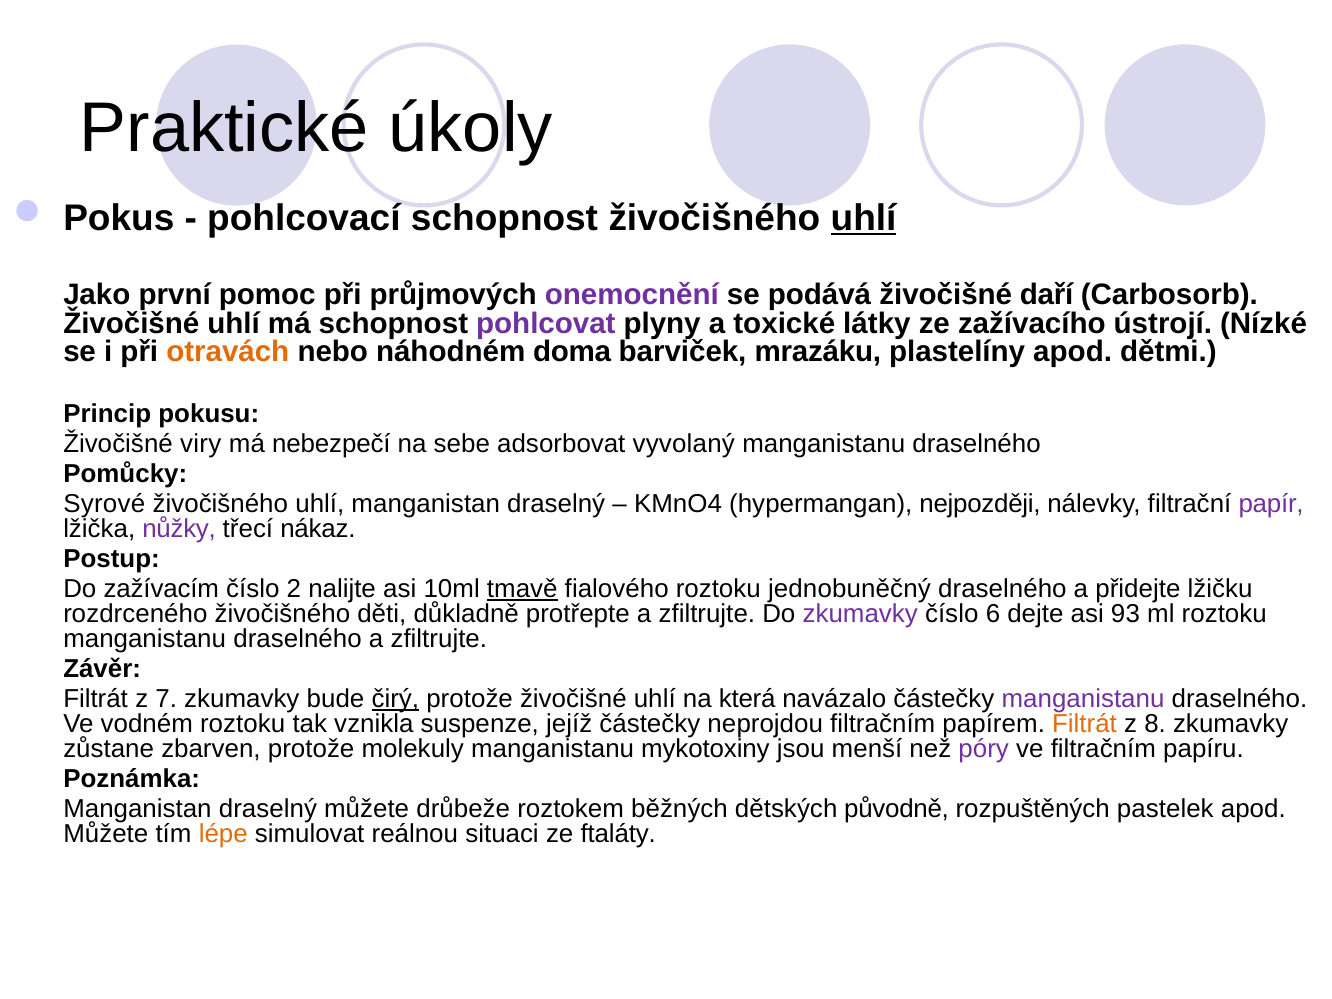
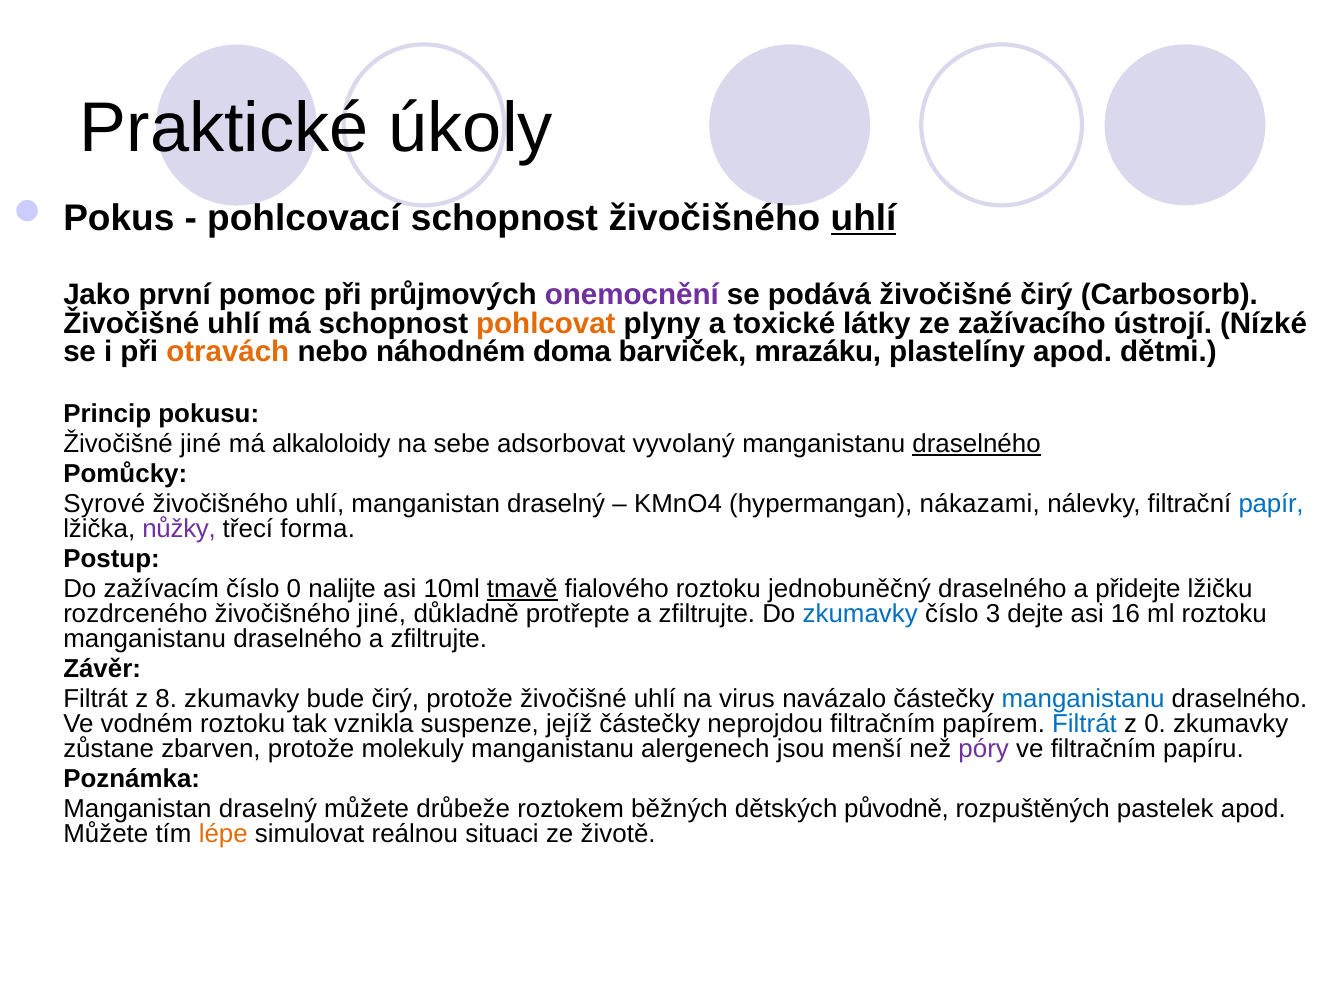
živočišné daří: daří -> čirý (1046, 295)
pohlcovat colour: purple -> orange (546, 324)
Živočišné viry: viry -> jiné (201, 444)
nebezpečí: nebezpečí -> alkaloloidy (331, 444)
draselného underline: none -> present (977, 444)
nejpozději: nejpozději -> nákazami (980, 504)
papír colour: purple -> blue (1271, 504)
nákaz: nákaz -> forma (318, 529)
číslo 2: 2 -> 0 (294, 589)
živočišného děti: děti -> jiné (382, 614)
zkumavky colour: purple -> blue (860, 614)
6: 6 -> 3 (993, 614)
93: 93 -> 16 (1125, 614)
7: 7 -> 8 (166, 699)
čirý underline: present -> none (395, 699)
která: která -> virus (747, 699)
manganistanu colour: purple -> blue (1083, 699)
Filtrát colour: orange -> blue (1085, 724)
z 8: 8 -> 0 (1155, 724)
mykotoxiny: mykotoxiny -> alergenech (705, 749)
ftaláty: ftaláty -> životě (618, 834)
